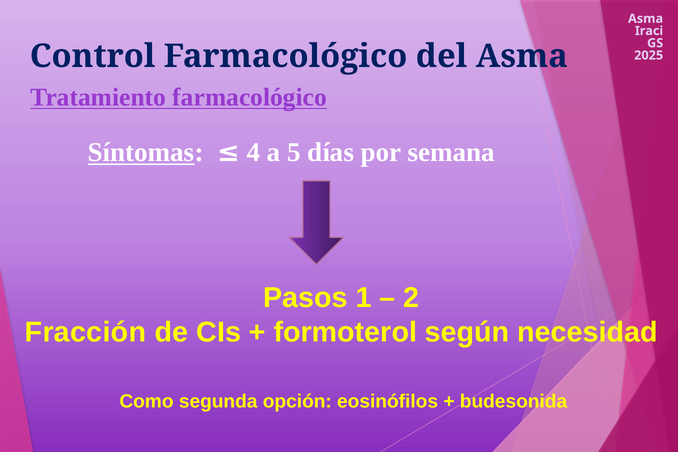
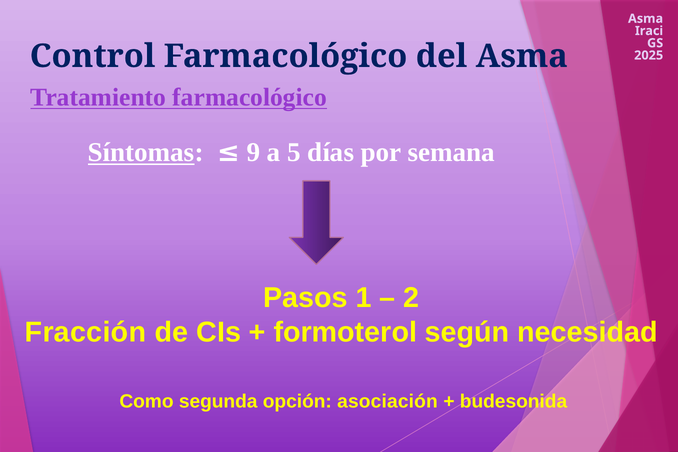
4: 4 -> 9 (253, 152)
eosinófilos: eosinófilos -> asociación (387, 401)
